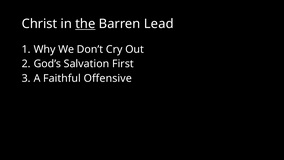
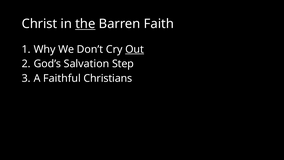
Lead: Lead -> Faith (159, 24)
Out underline: none -> present (135, 49)
First: First -> Step (123, 64)
Offensive: Offensive -> Christians (108, 78)
